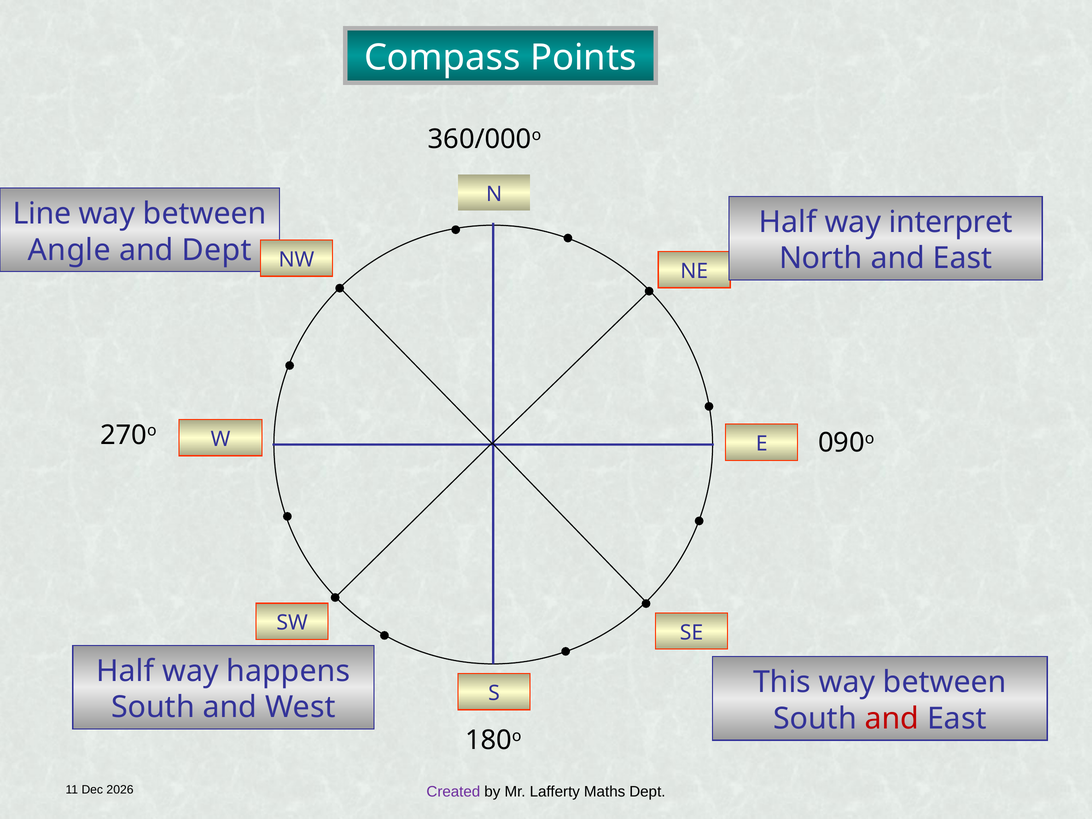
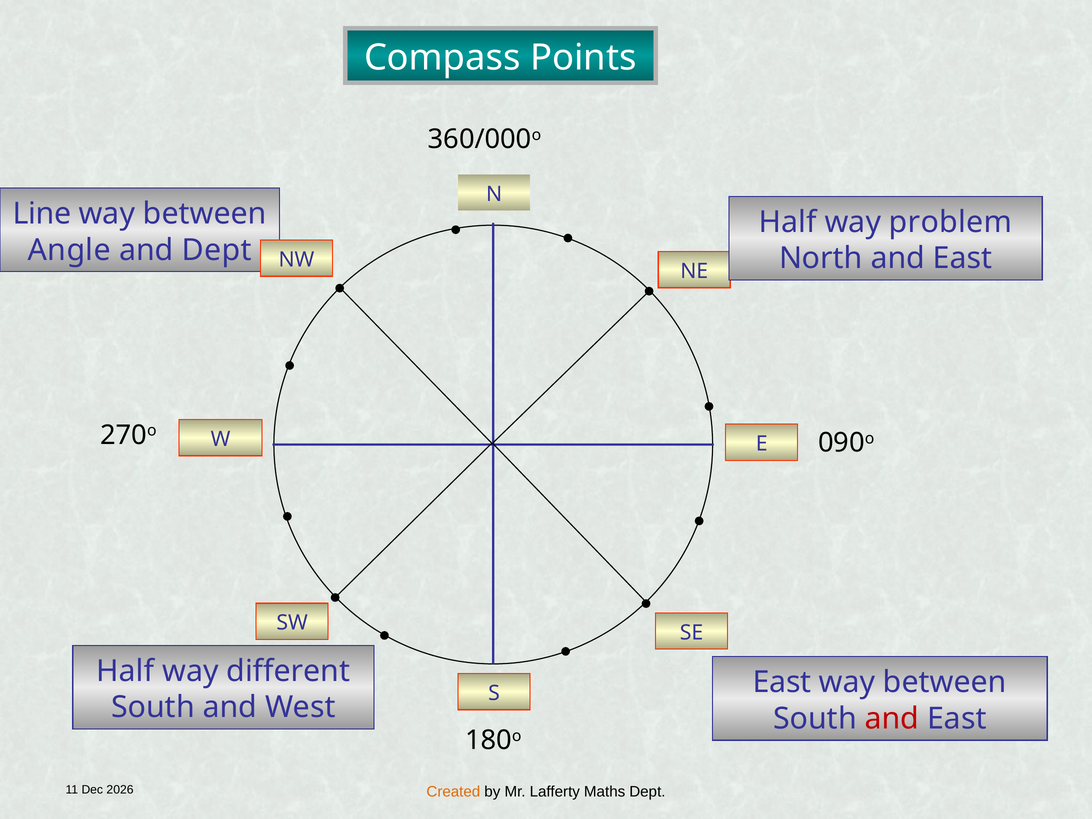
interpret: interpret -> problem (951, 222)
happens: happens -> different (288, 671)
This: This -> East (782, 682)
Created colour: purple -> orange (453, 792)
